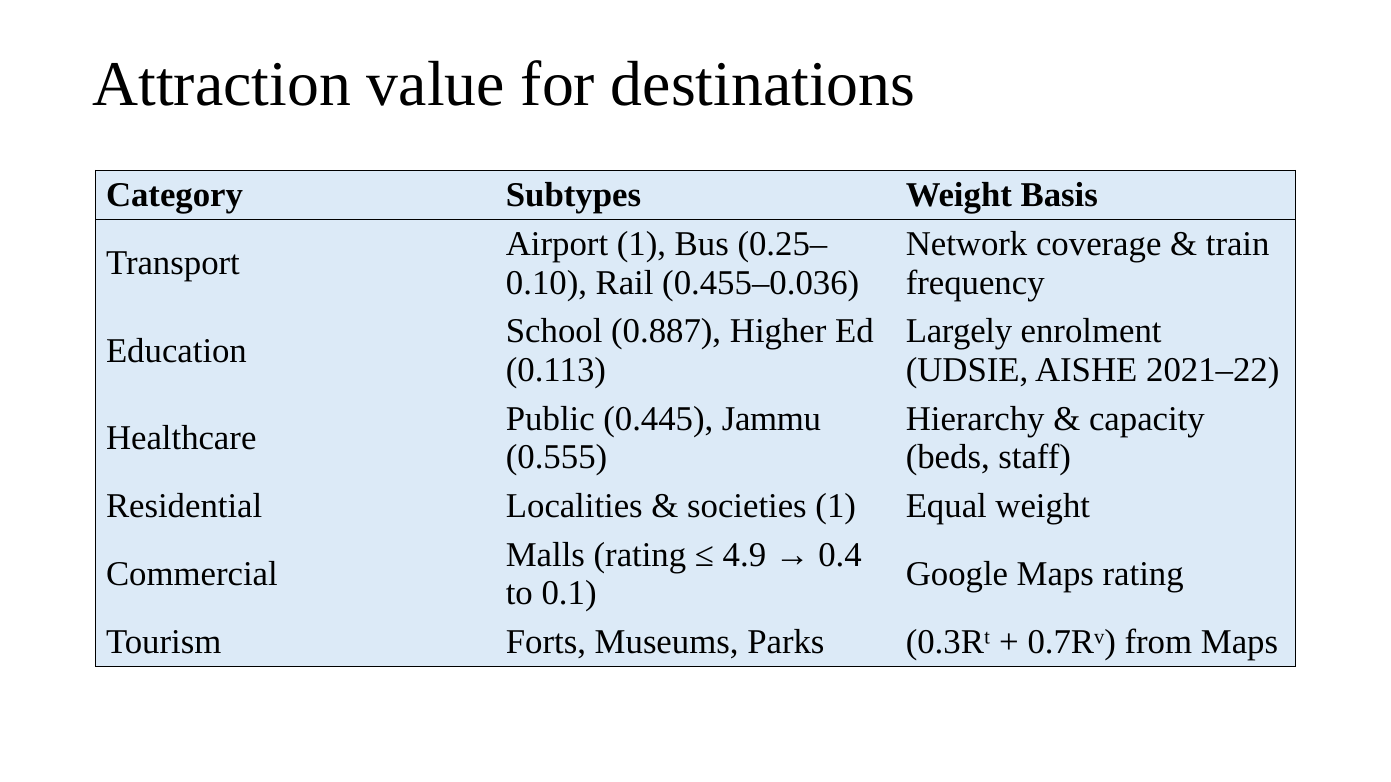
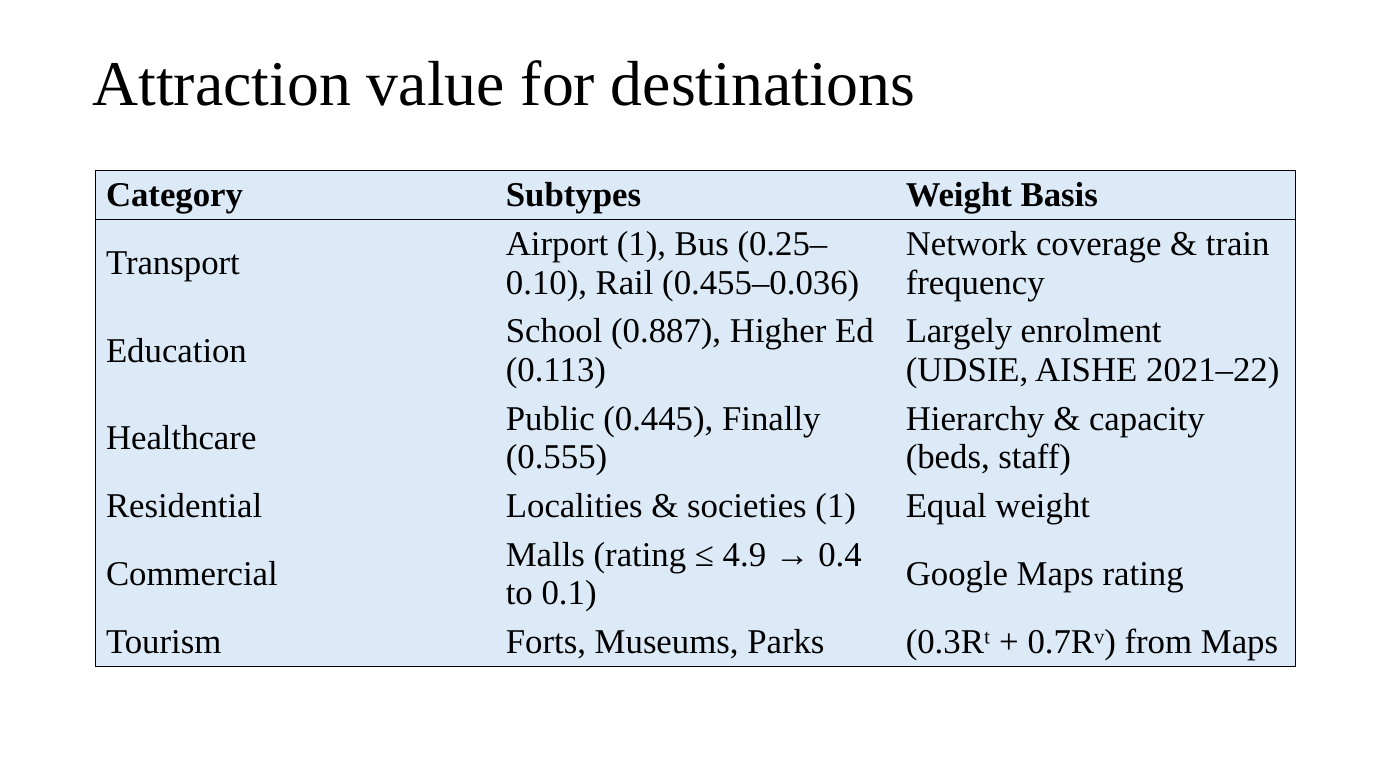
Jammu: Jammu -> Finally (771, 419)
